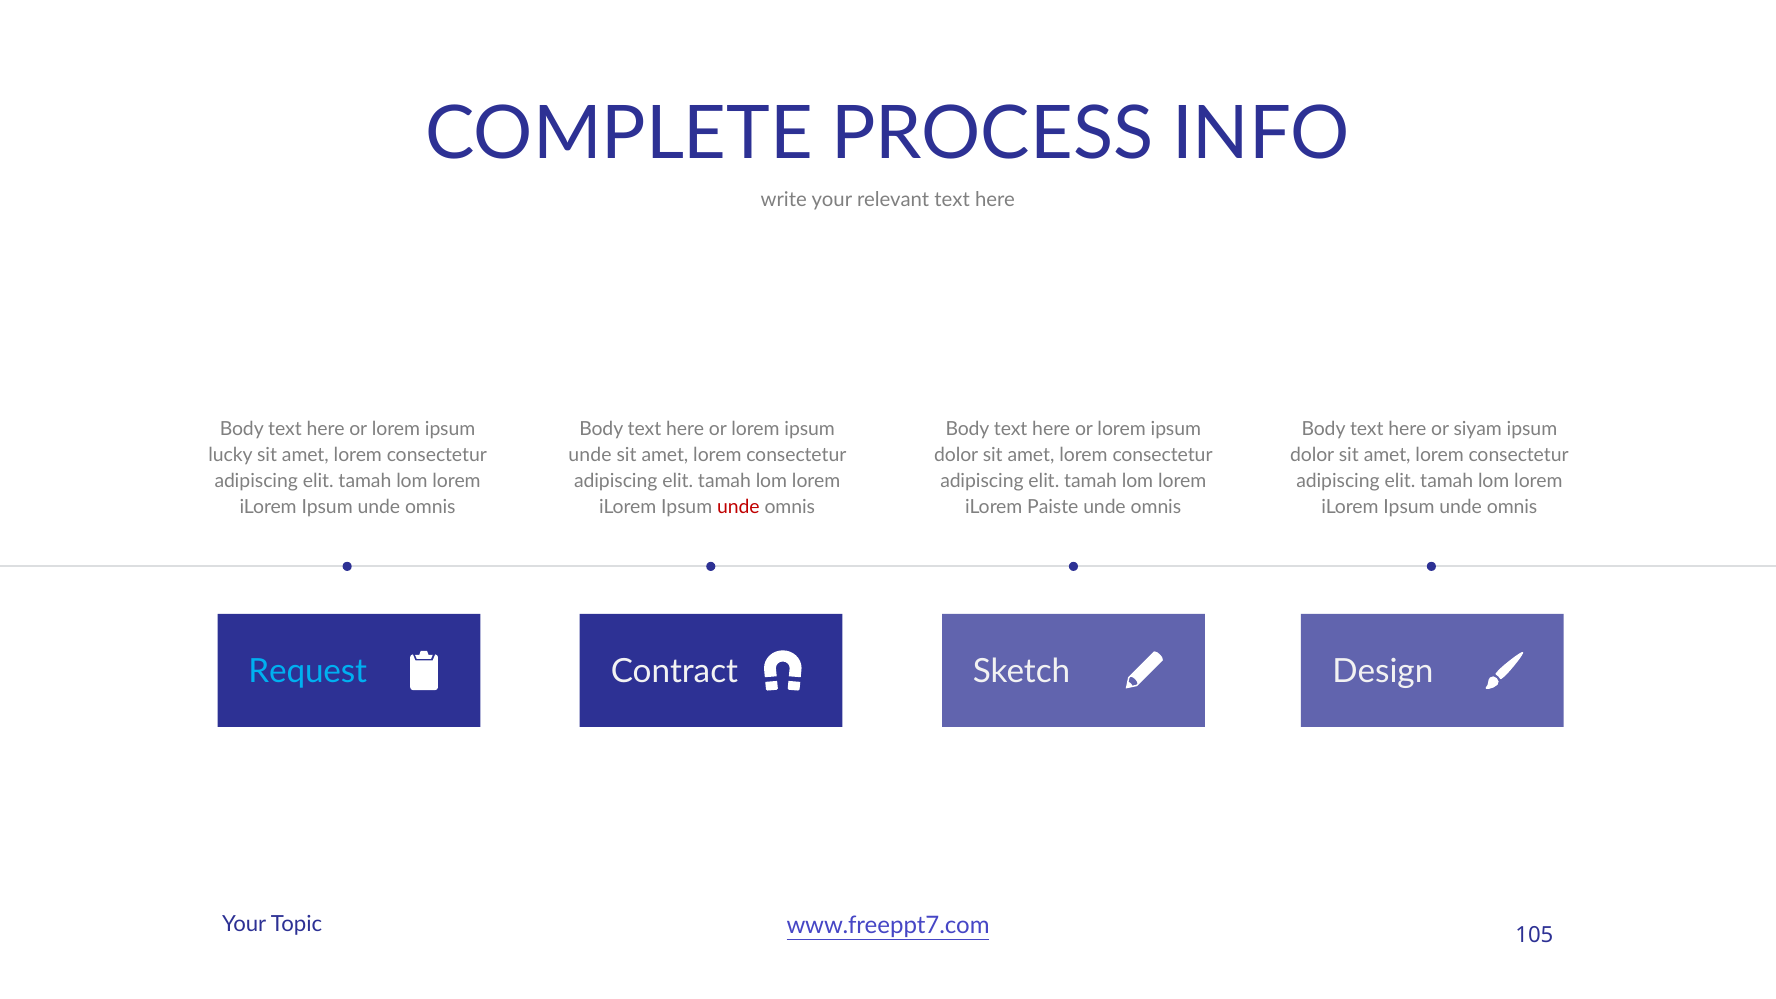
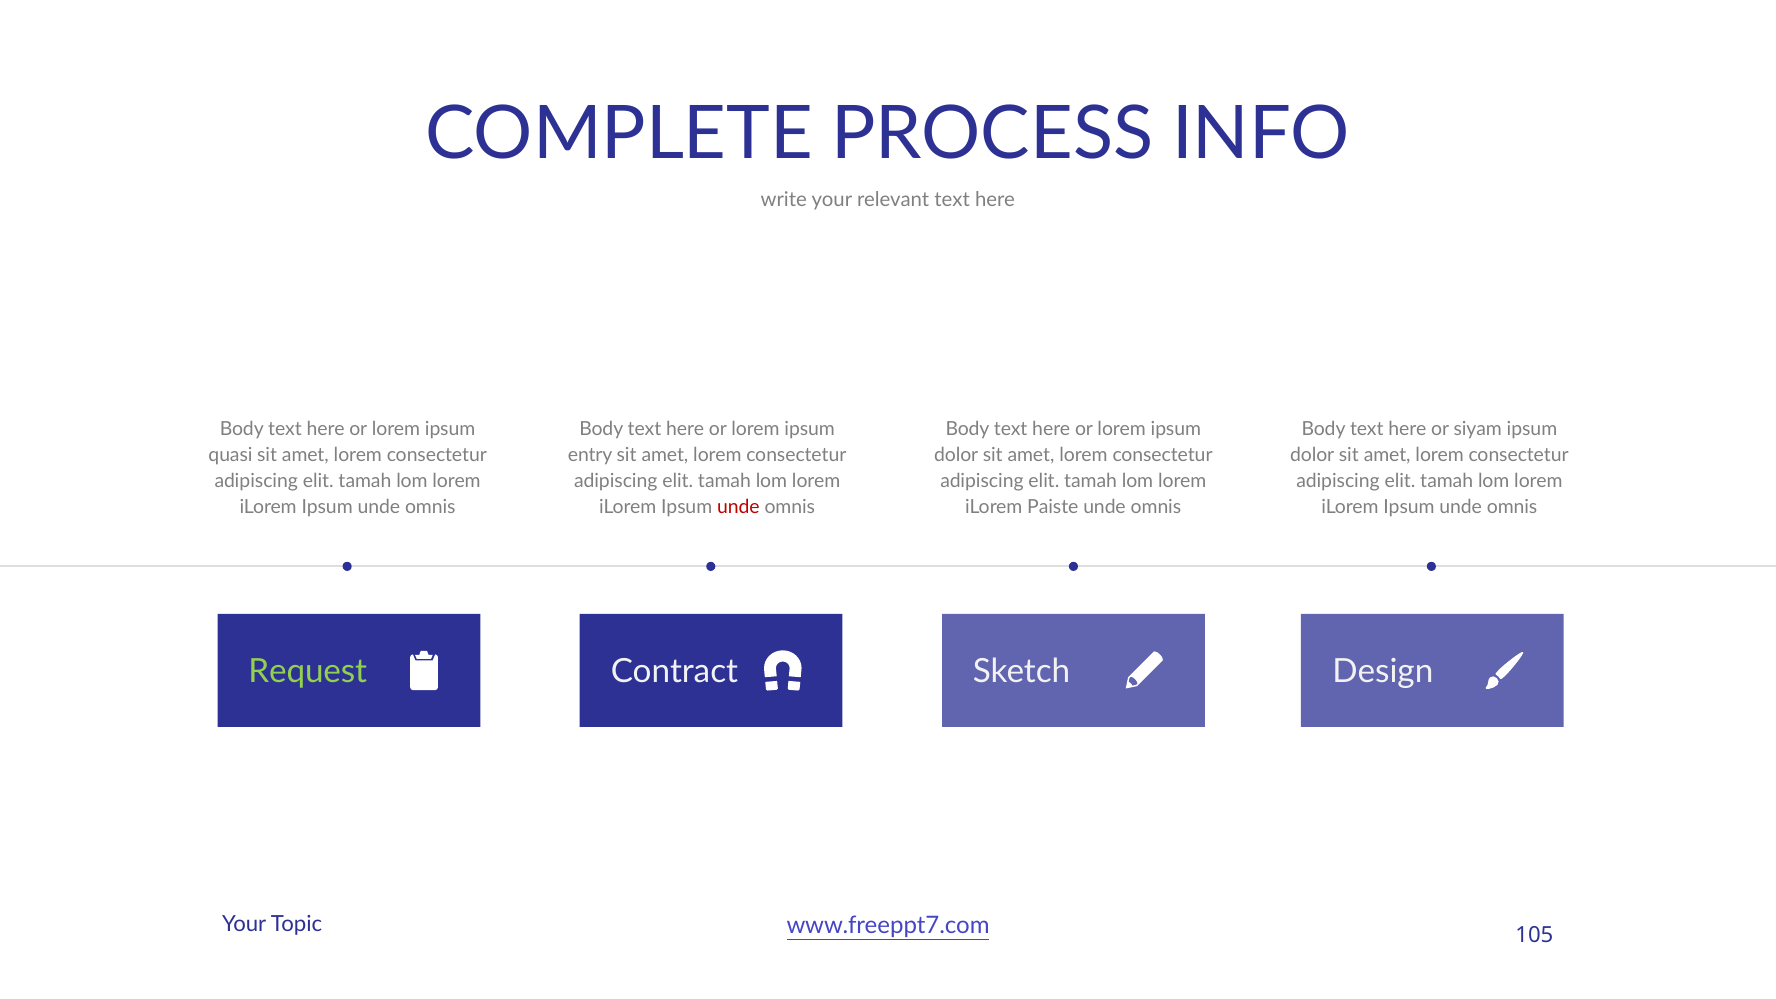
lucky: lucky -> quasi (231, 455)
unde: unde -> entry (590, 455)
Request colour: light blue -> light green (308, 672)
